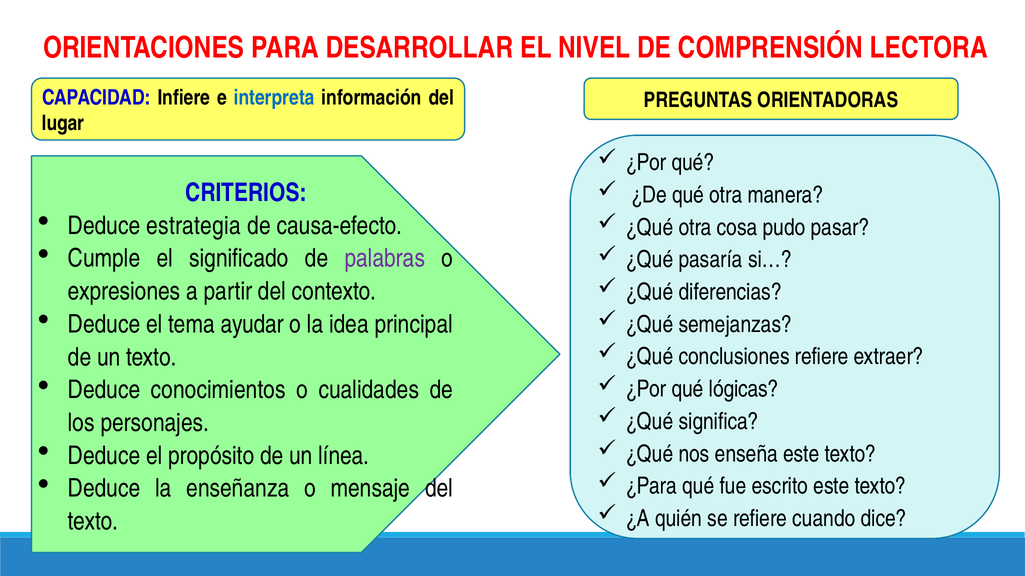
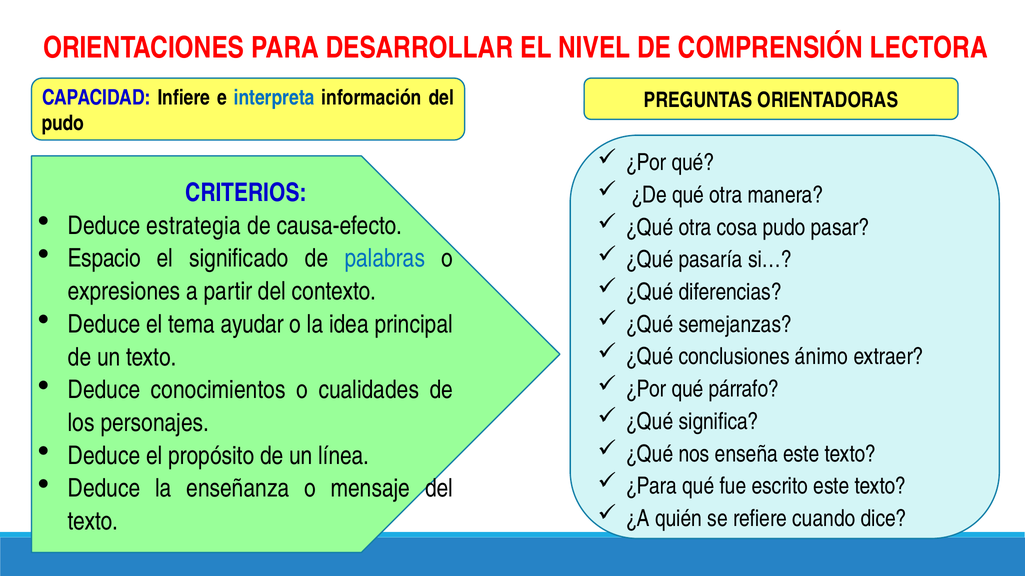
lugar: lugar -> pudo (63, 123)
Cumple: Cumple -> Espacio (104, 259)
palabras colour: purple -> blue (385, 259)
conclusiones refiere: refiere -> ánimo (822, 357)
lógicas: lógicas -> párrafo (744, 389)
